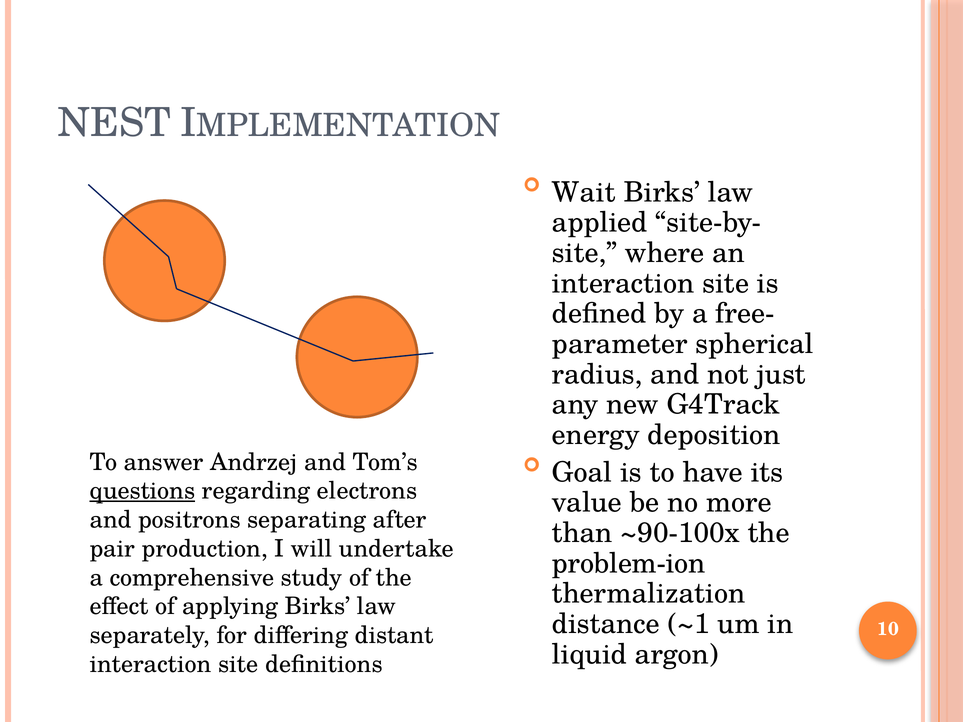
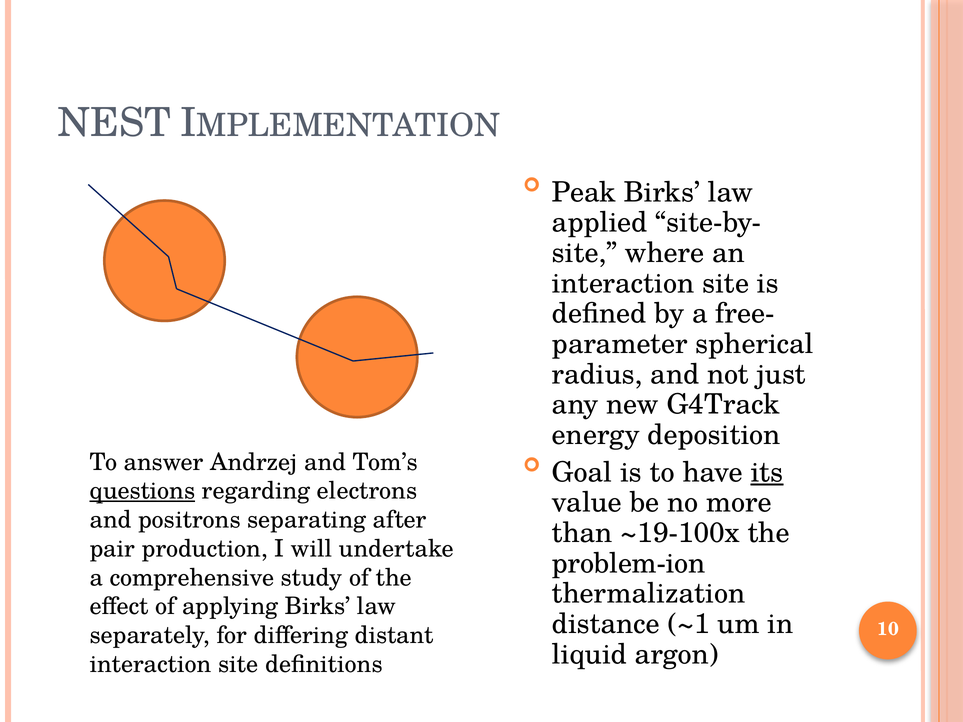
Wait: Wait -> Peak (584, 192)
its underline: none -> present (767, 473)
~90-100x: ~90-100x -> ~19-100x (680, 533)
